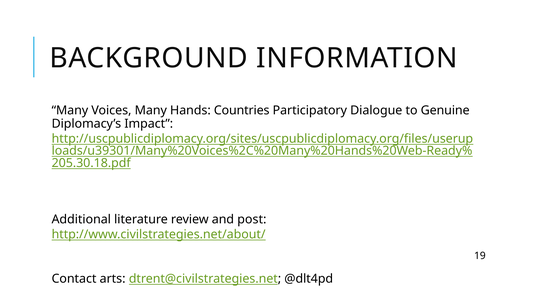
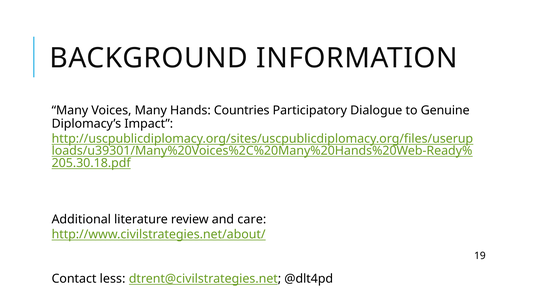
post: post -> care (252, 219)
arts: arts -> less (113, 279)
